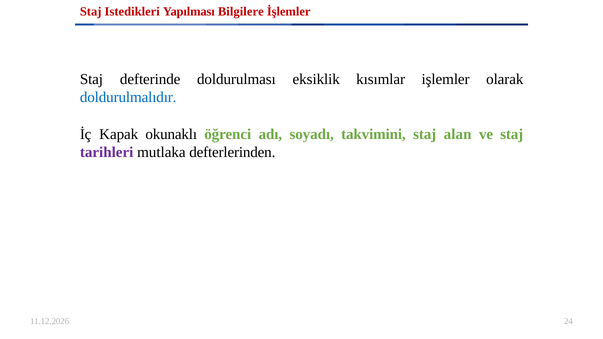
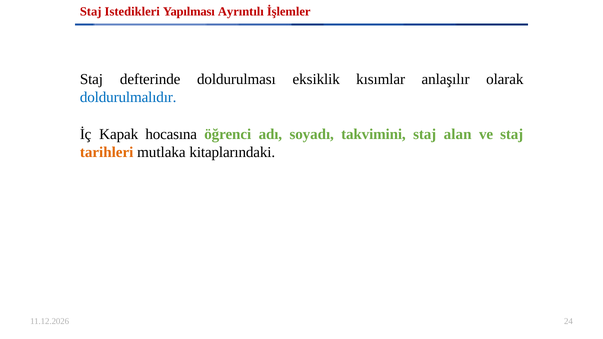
Bilgilere: Bilgilere -> Ayrıntılı (241, 12)
işlemler: işlemler -> anlaşılır (446, 79)
okunaklı: okunaklı -> hocasına (171, 134)
tarihleri colour: purple -> orange (107, 152)
defterlerinden: defterlerinden -> kitaplarındaki (232, 152)
